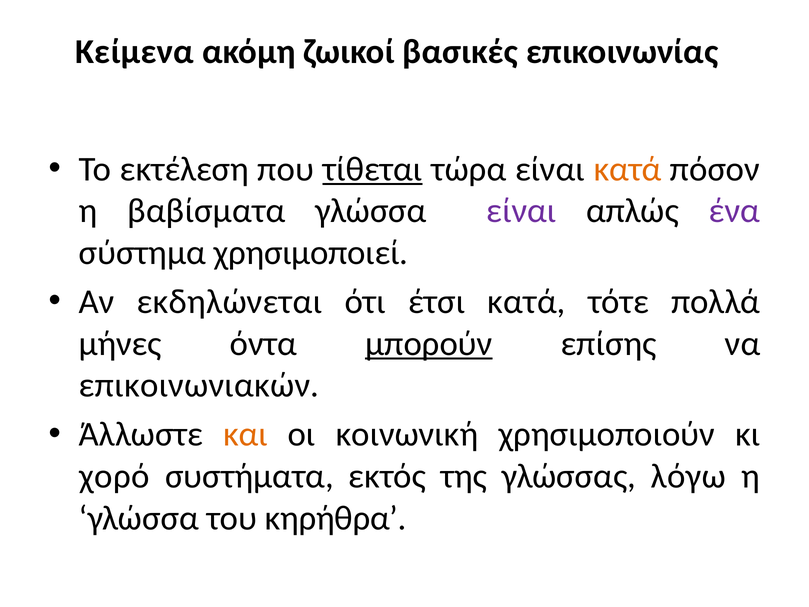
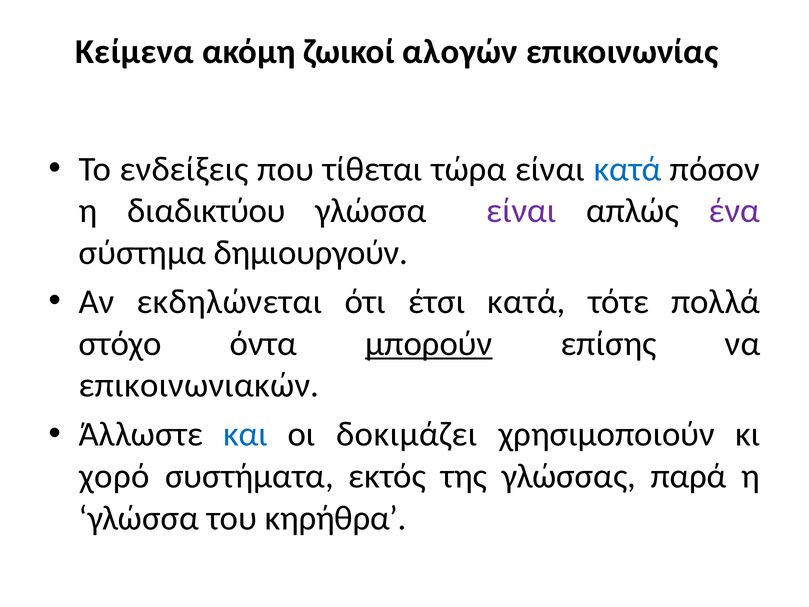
βασικές: βασικές -> αλογών (460, 52)
εκτέλεση: εκτέλεση -> ενδείξεις (184, 169)
τίθεται underline: present -> none (373, 169)
κατά colour: orange -> blue (628, 169)
βαβίσματα: βαβίσματα -> διαδικτύου (207, 211)
χρησιμοποιεί: χρησιμοποιεί -> δημιουργούν (311, 253)
μήνες: μήνες -> στόχο (120, 343)
και colour: orange -> blue (245, 434)
κοινωνική: κοινωνική -> δοκιμάζει (407, 434)
λόγω: λόγω -> παρά (689, 476)
